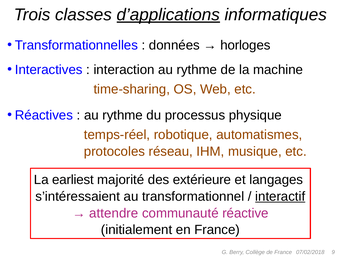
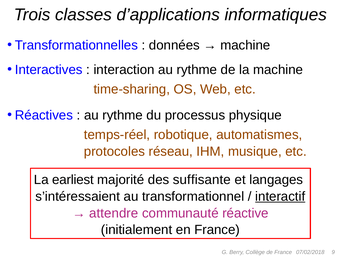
d’applications underline: present -> none (168, 15)
horloges: horloges -> machine (245, 45)
extérieure: extérieure -> suffisante (202, 179)
